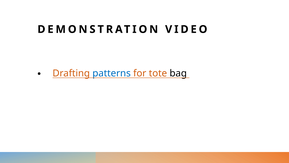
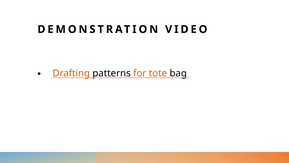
patterns colour: blue -> black (112, 73)
